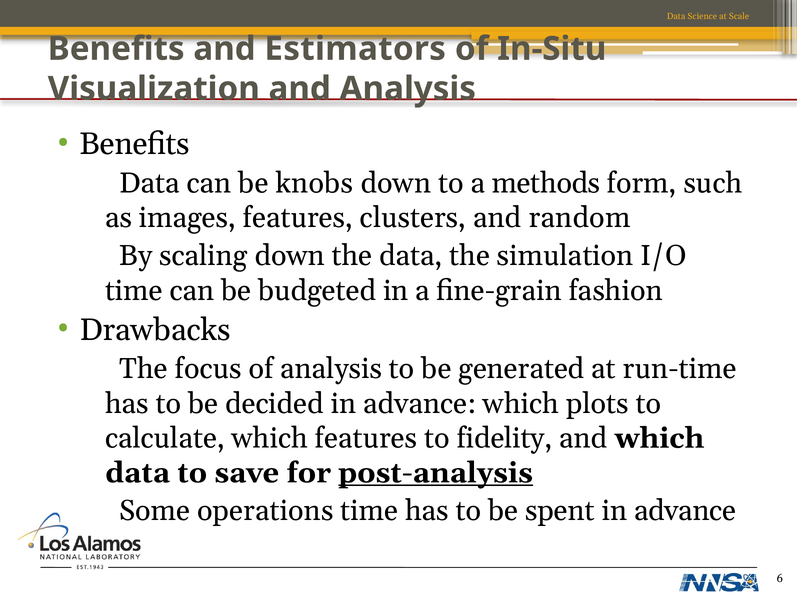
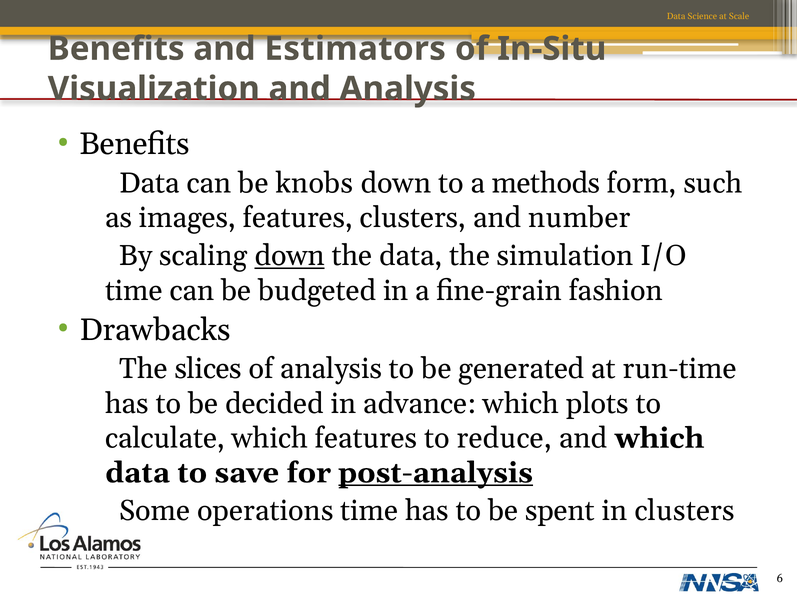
random: random -> number (580, 218)
down underline: none -> present (290, 256)
focus: focus -> slices (208, 369)
fidelity: fidelity -> reduce (504, 438)
spent in advance: advance -> clusters (685, 511)
